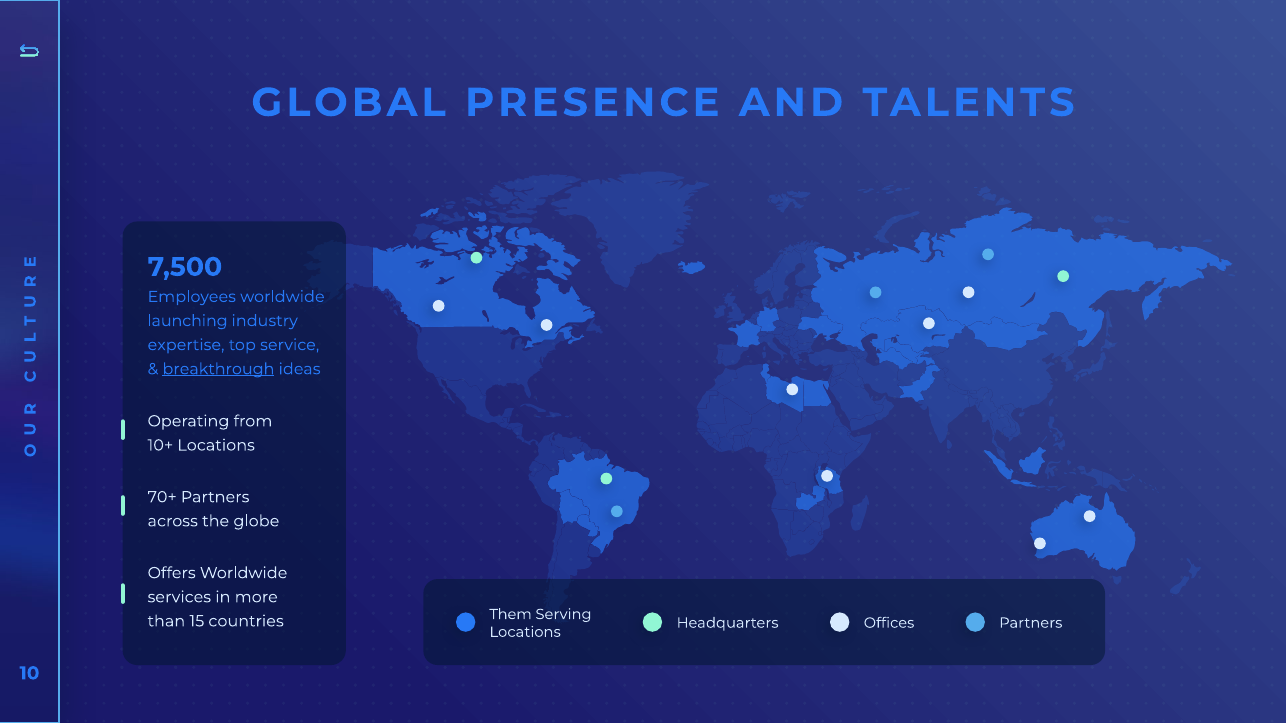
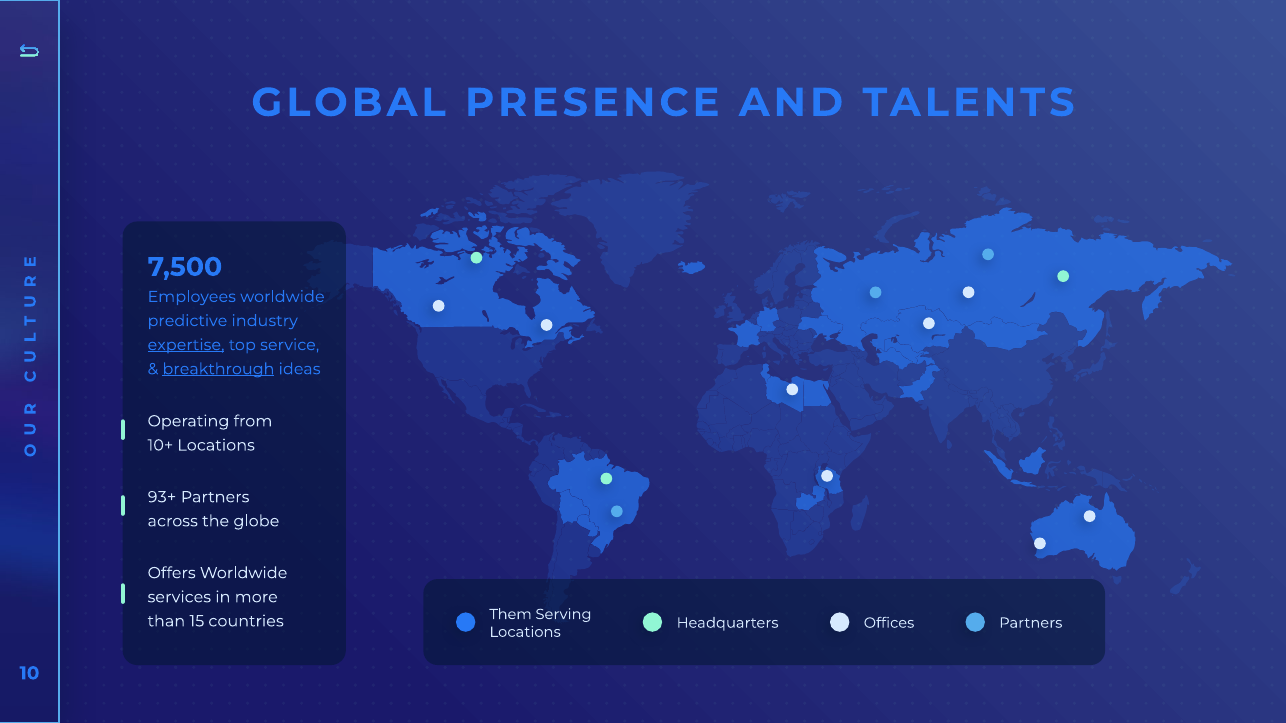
launching: launching -> predictive (187, 321)
expertise underline: none -> present (186, 345)
70+: 70+ -> 93+ (162, 497)
